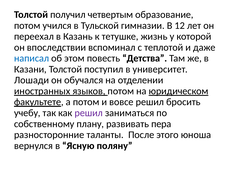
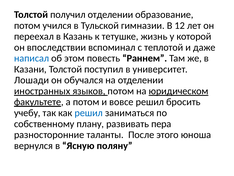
получил четвертым: четвертым -> отделении (110, 15)
Детства: Детства -> Раннем (145, 58)
решил colour: purple -> blue (89, 113)
